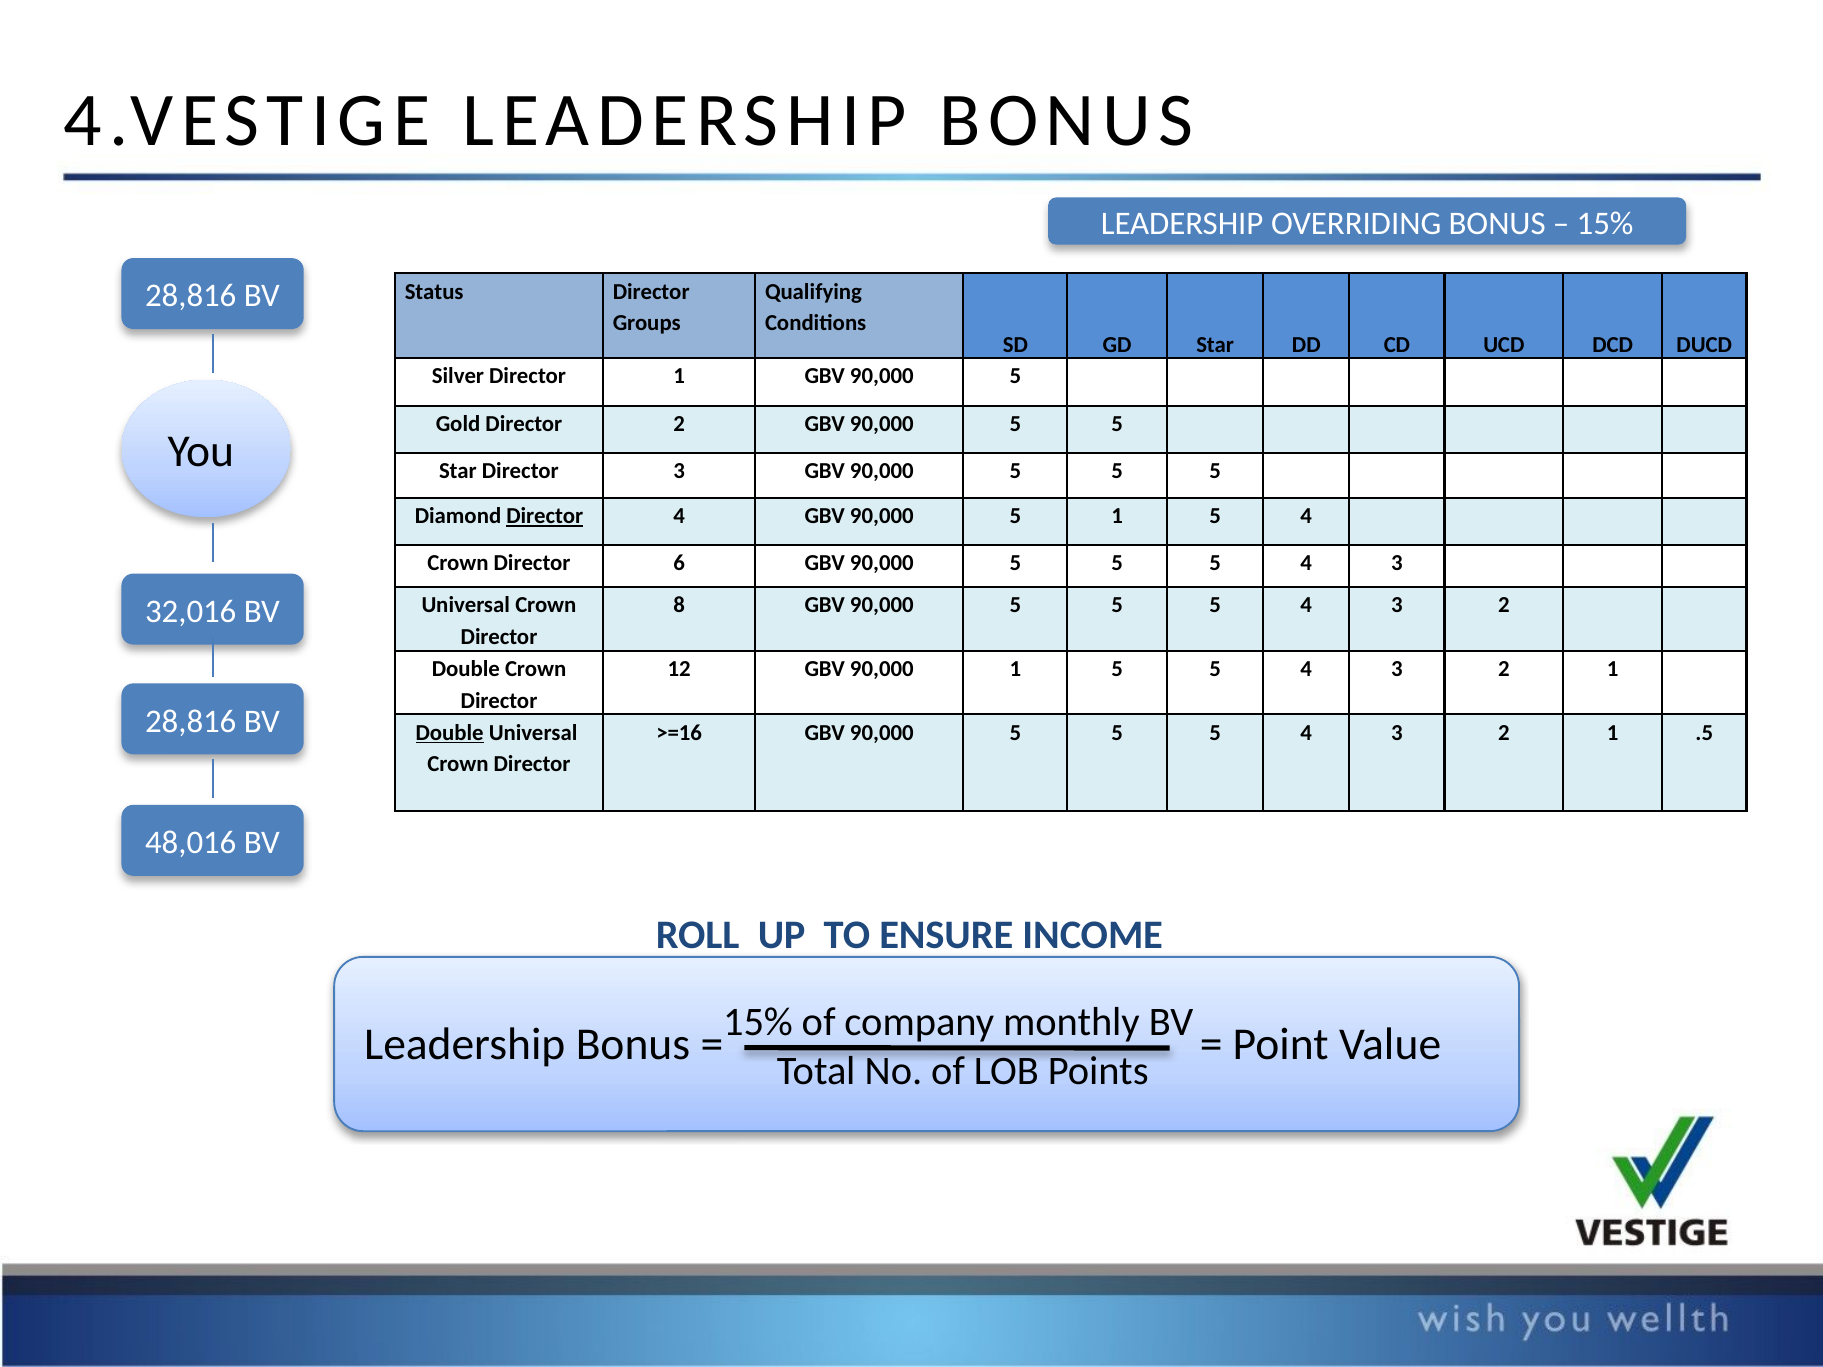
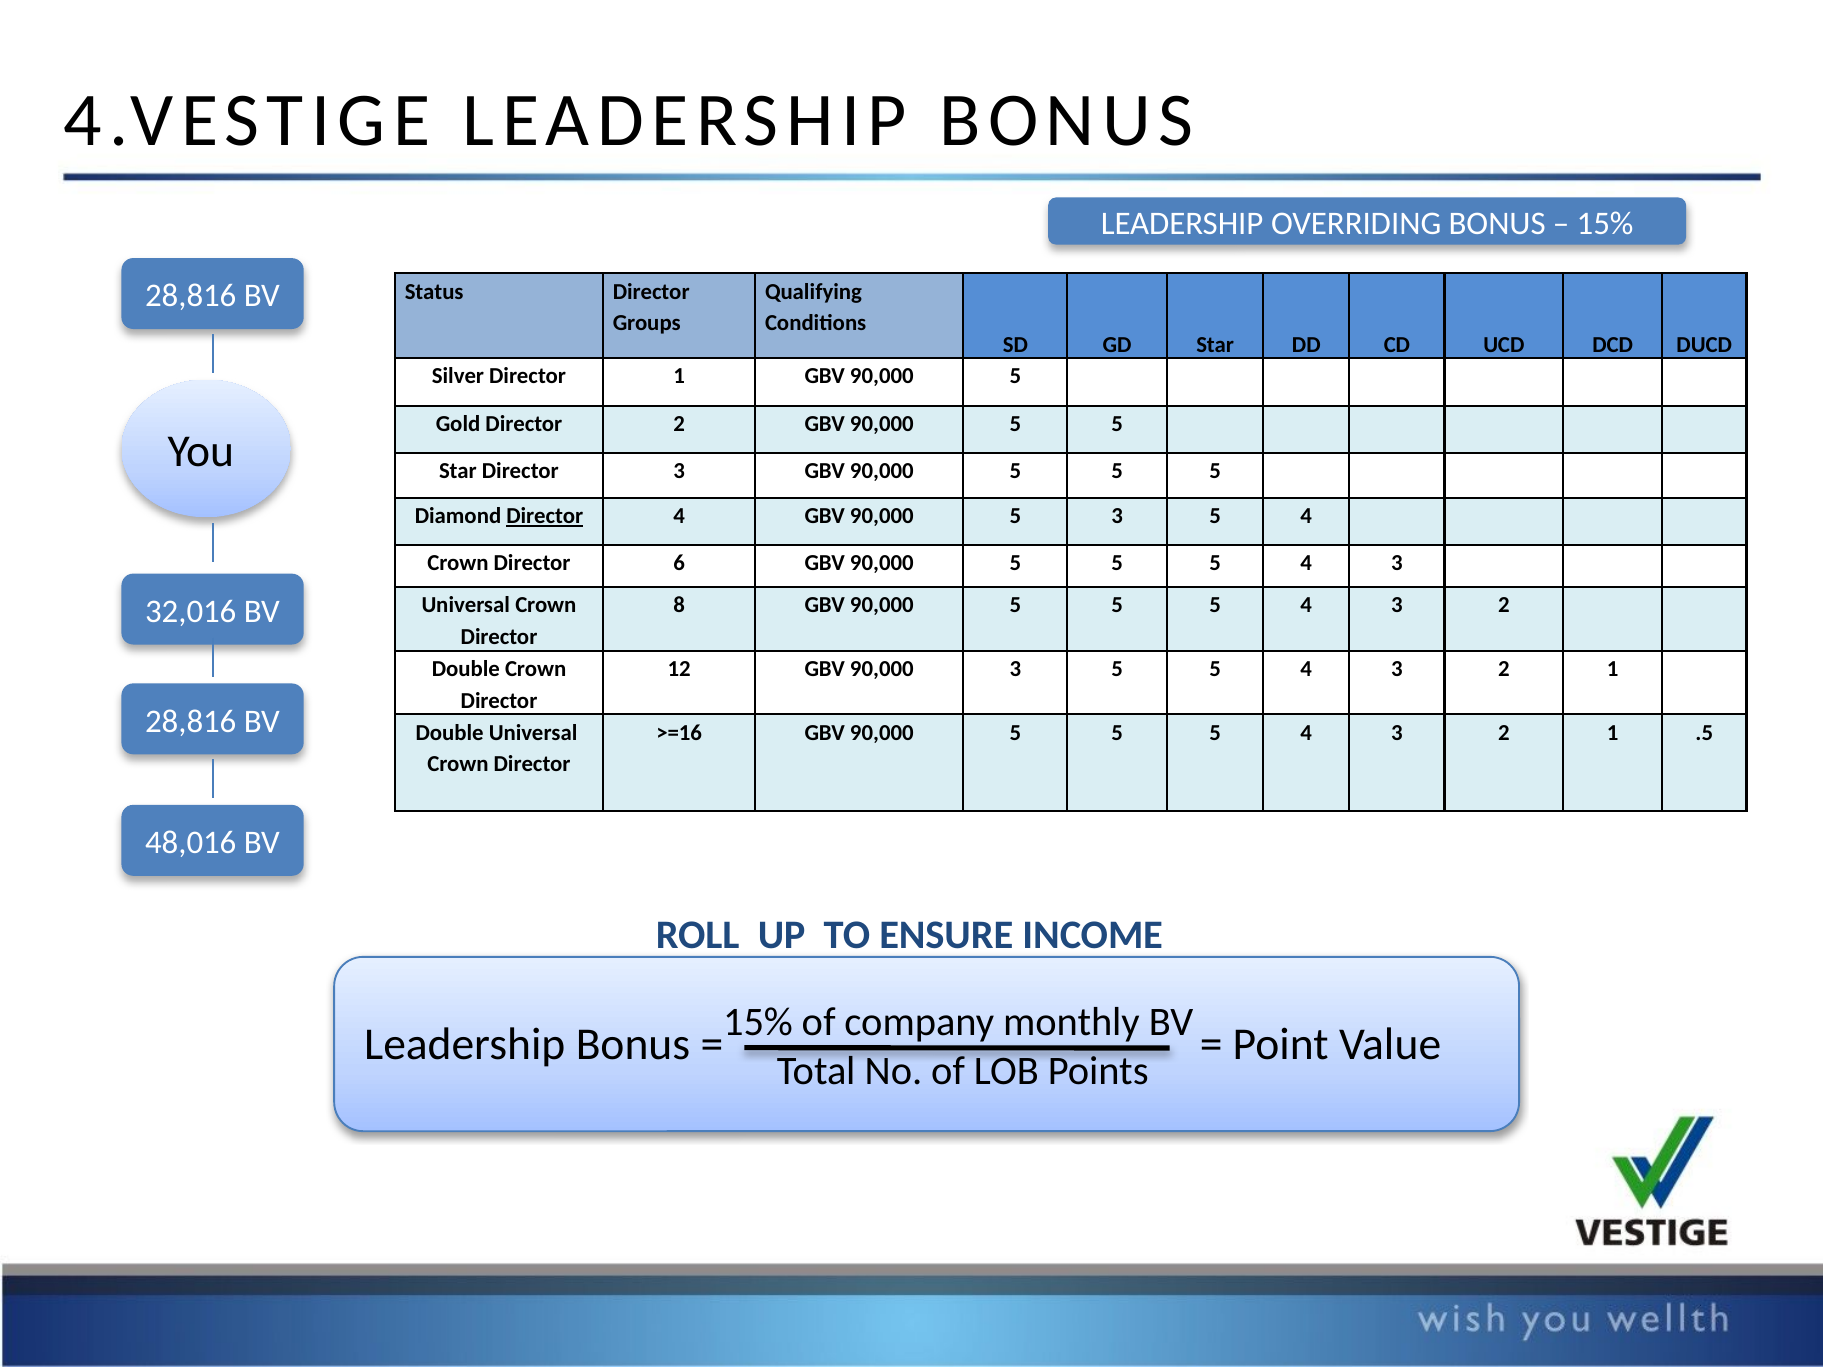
5 1: 1 -> 3 (1117, 516)
90,000 1: 1 -> 3 (1015, 669)
Double underline: present -> none (450, 733)
